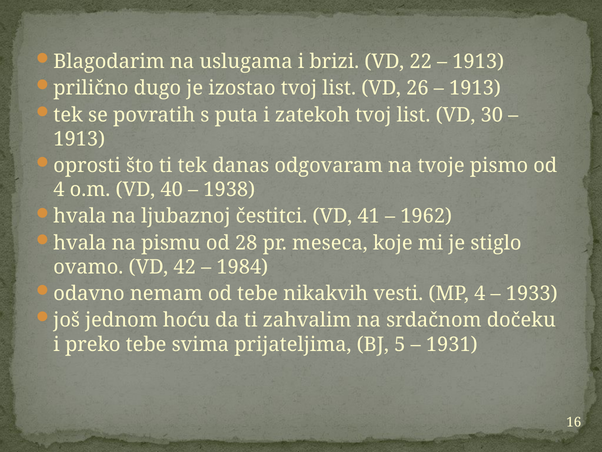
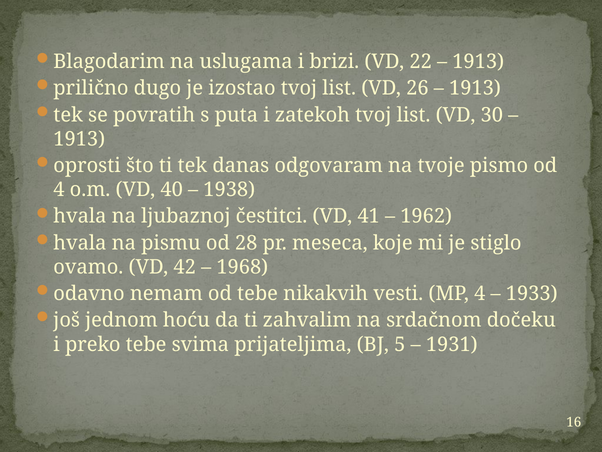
1984: 1984 -> 1968 (242, 267)
